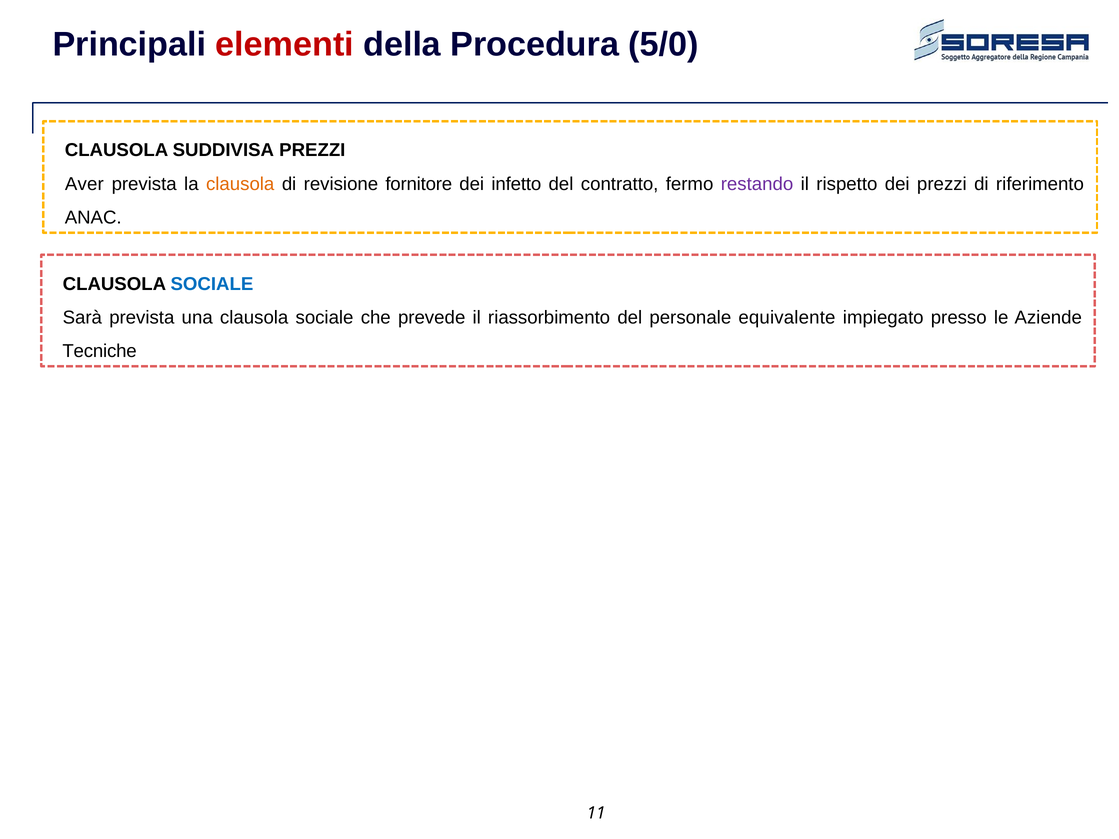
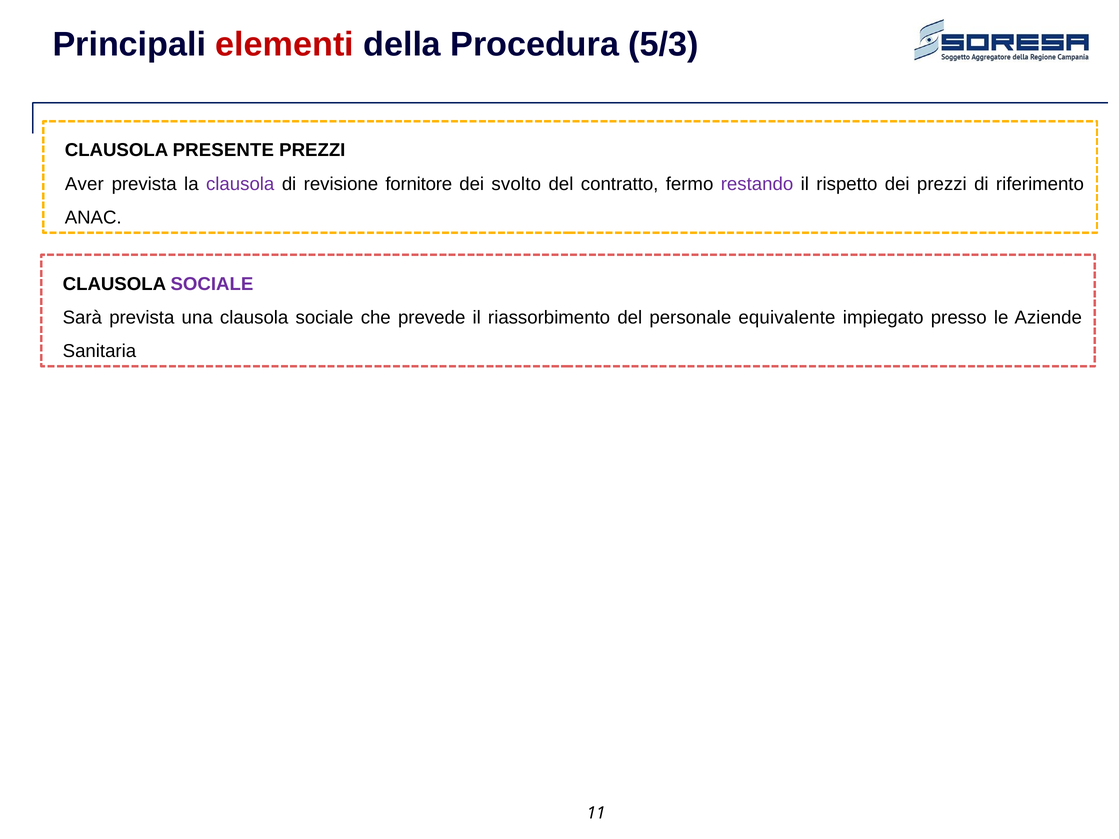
5/0: 5/0 -> 5/3 (663, 45)
SUDDIVISA: SUDDIVISA -> PRESENTE (223, 150)
clausola colour: orange -> purple (240, 184)
infetto: infetto -> svolto (516, 184)
SOCIALE colour: blue -> purple (212, 284)
Tecniche: Tecniche -> Sanitaria (99, 351)
